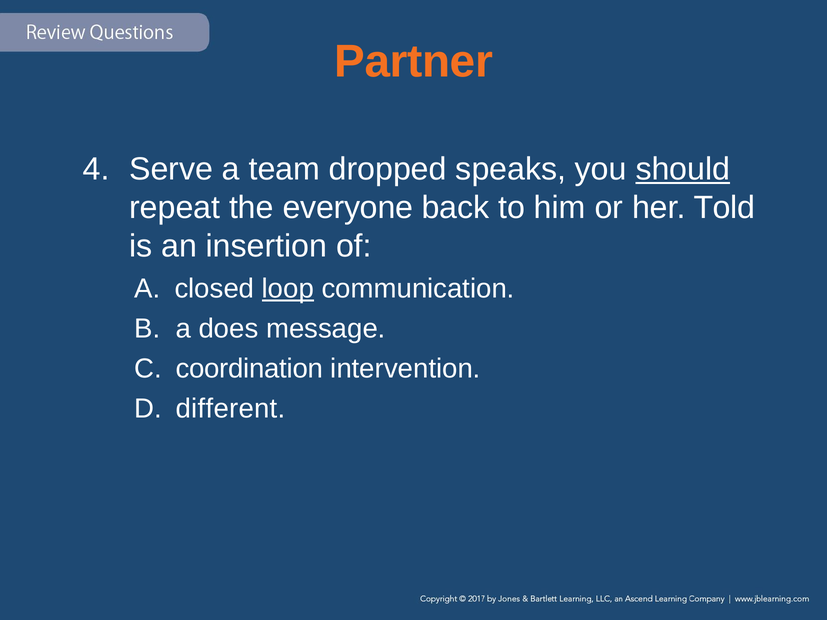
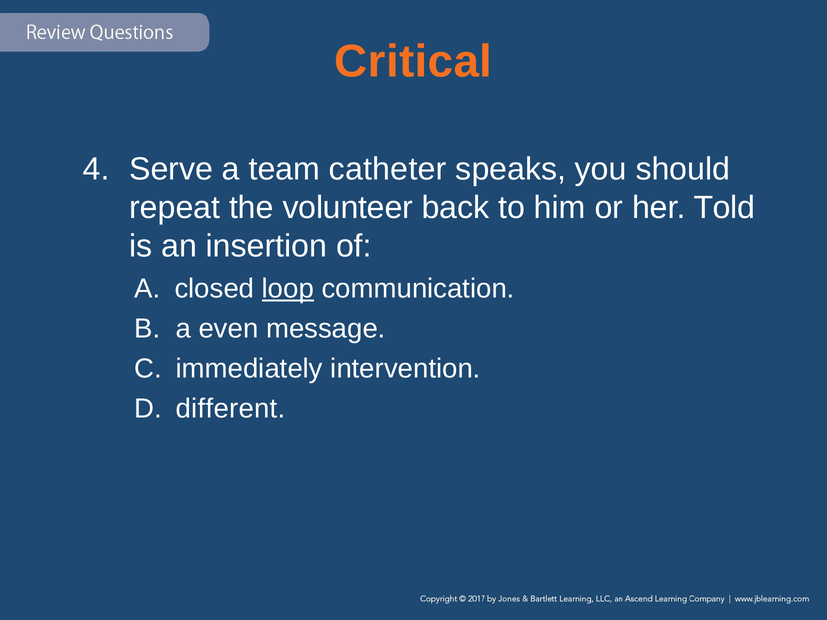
Partner: Partner -> Critical (413, 62)
dropped: dropped -> catheter (388, 169)
should underline: present -> none (683, 169)
everyone: everyone -> volunteer (348, 208)
does: does -> even (229, 329)
coordination: coordination -> immediately (249, 369)
